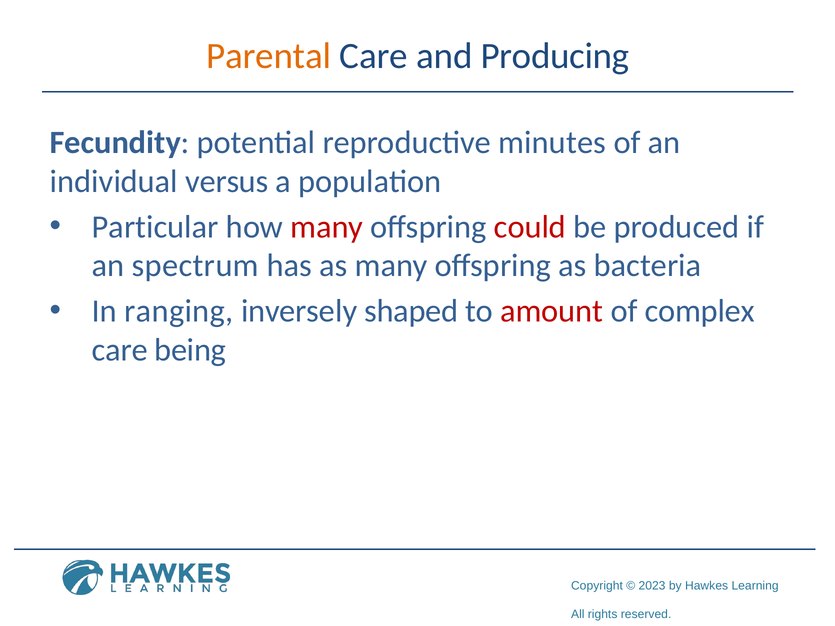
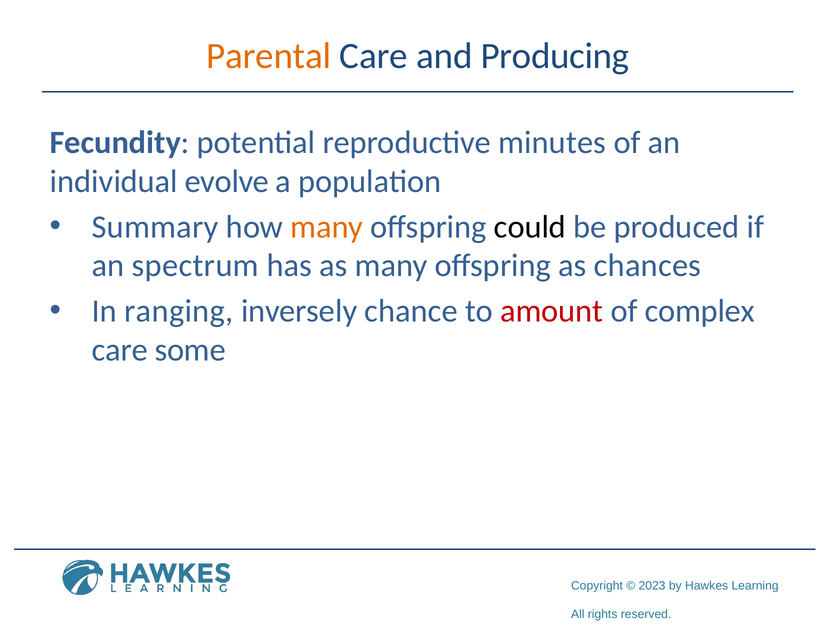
versus: versus -> evolve (227, 182)
Particular: Particular -> Summary (155, 227)
many colour: red -> orange (327, 227)
could colour: red -> black (530, 227)
bacteria: bacteria -> chances (648, 266)
shaped: shaped -> chance (411, 311)
being: being -> some (190, 350)
